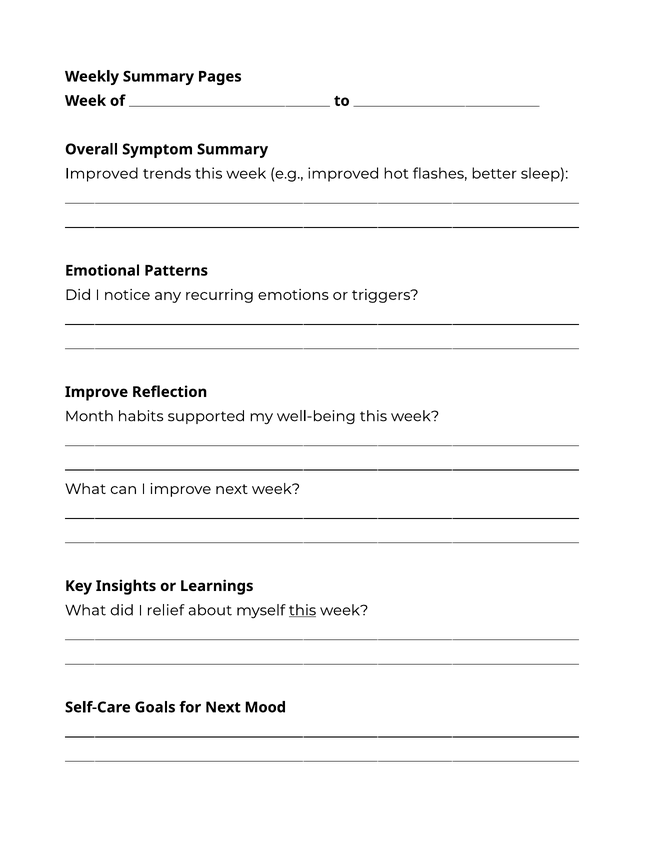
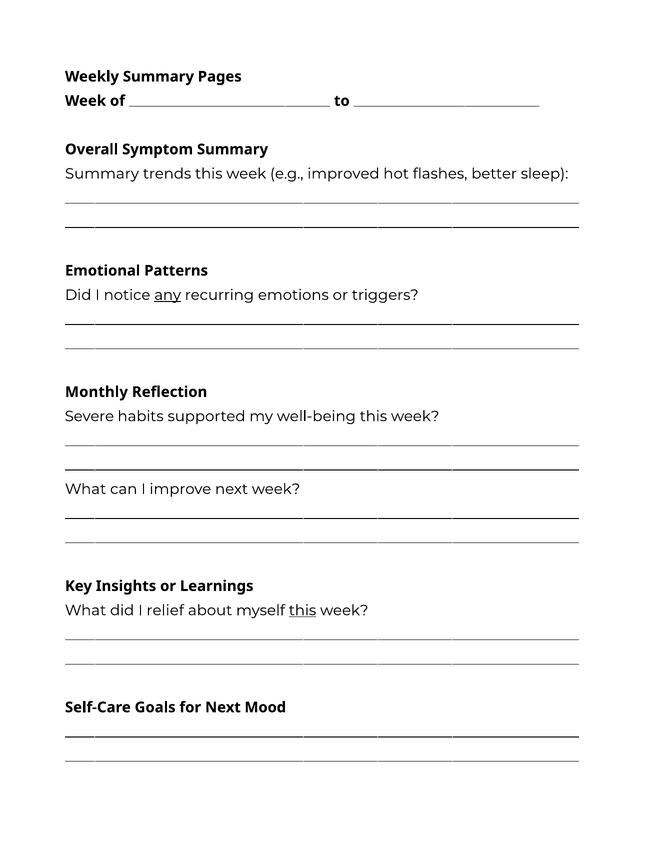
Improved: Improved -> Summary (102, 174)
any underline: none -> present (168, 295)
Improve: Improve -> Monthly (96, 392)
Month: Month -> Severe (89, 416)
